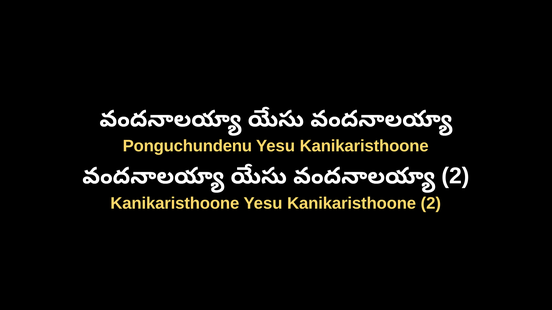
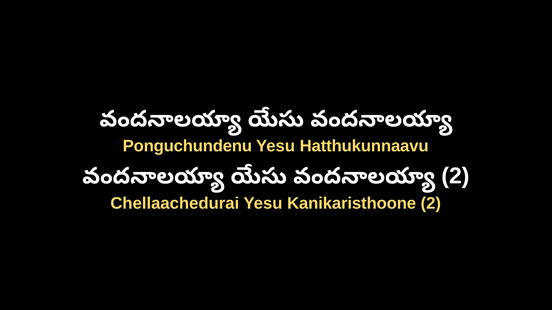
Kanikaristhoone: Kanikaristhoone -> Hatthukunnaavu (364, 146)
Kanikaristhoone: Kanikaristhoone -> Chellaachedurai (175, 204)
